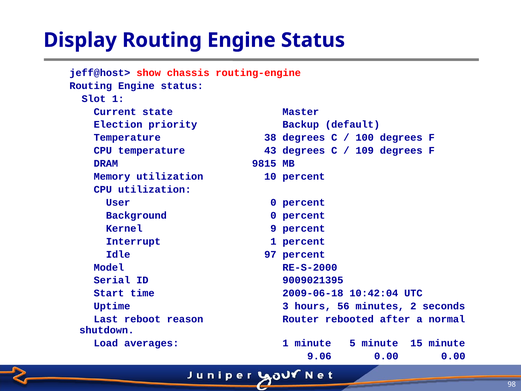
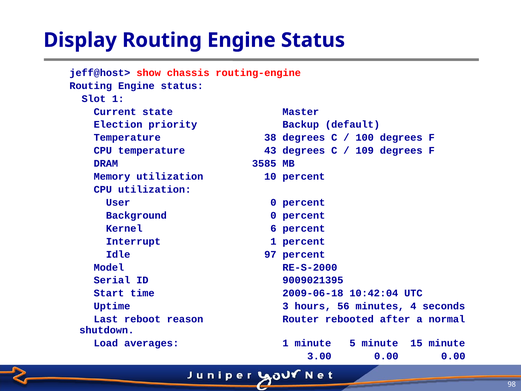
9815: 9815 -> 3585 (264, 163)
9: 9 -> 6 (273, 228)
2: 2 -> 4 (413, 306)
9.06: 9.06 -> 3.00 (319, 356)
